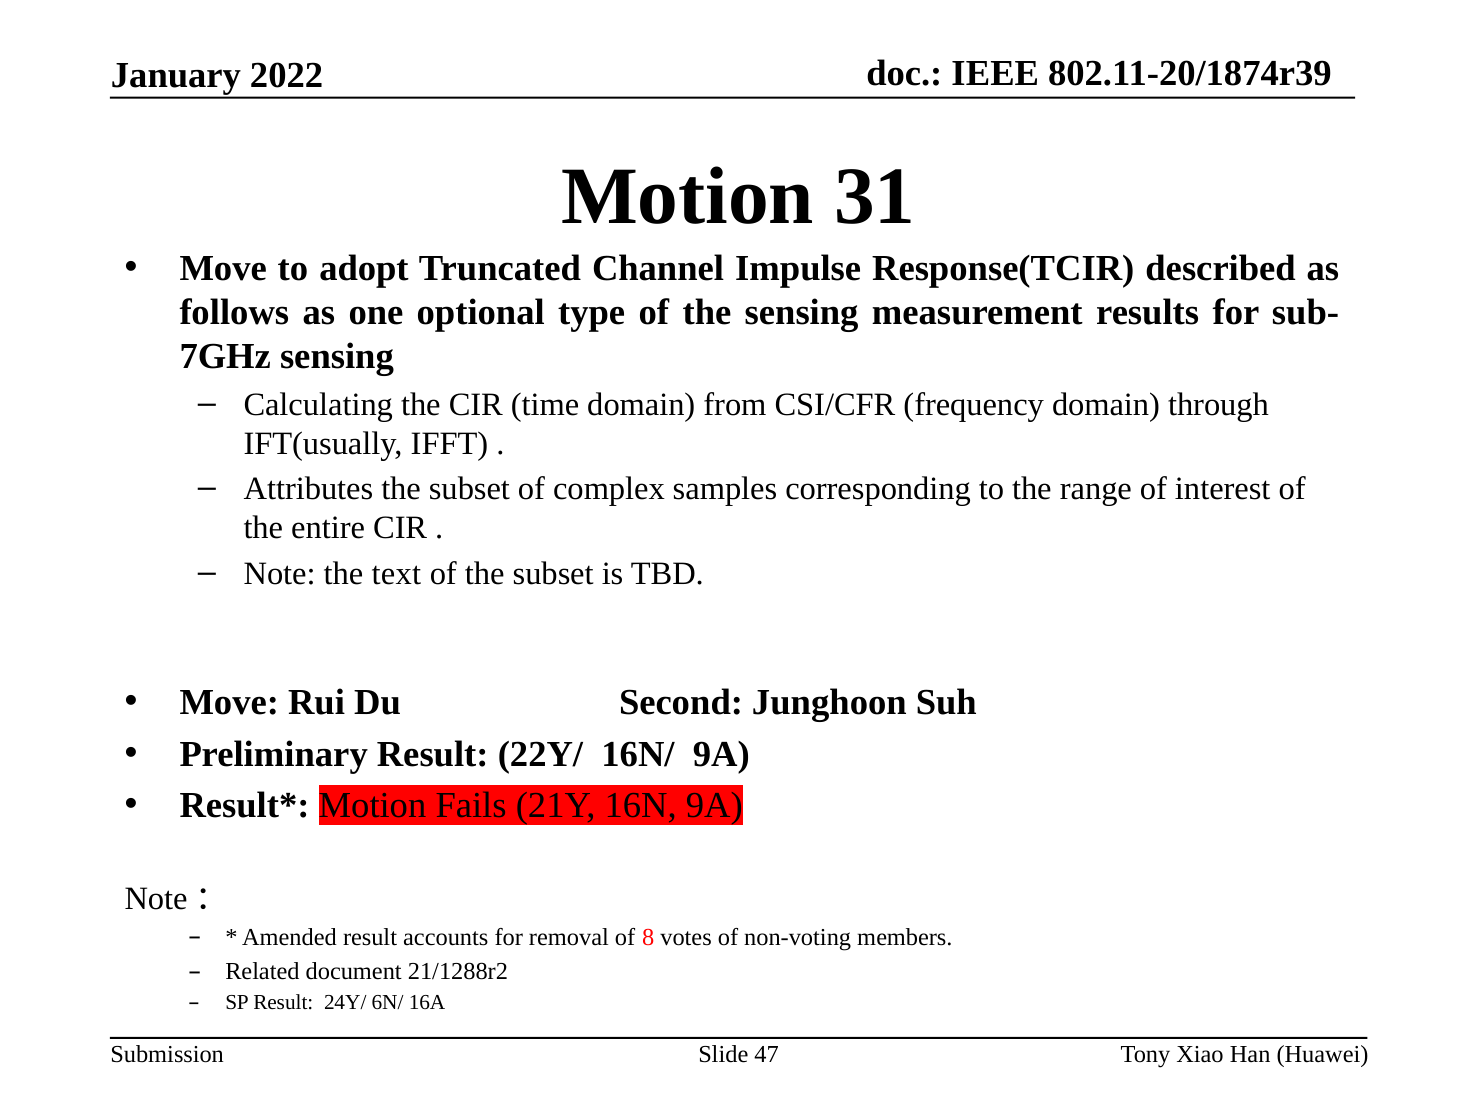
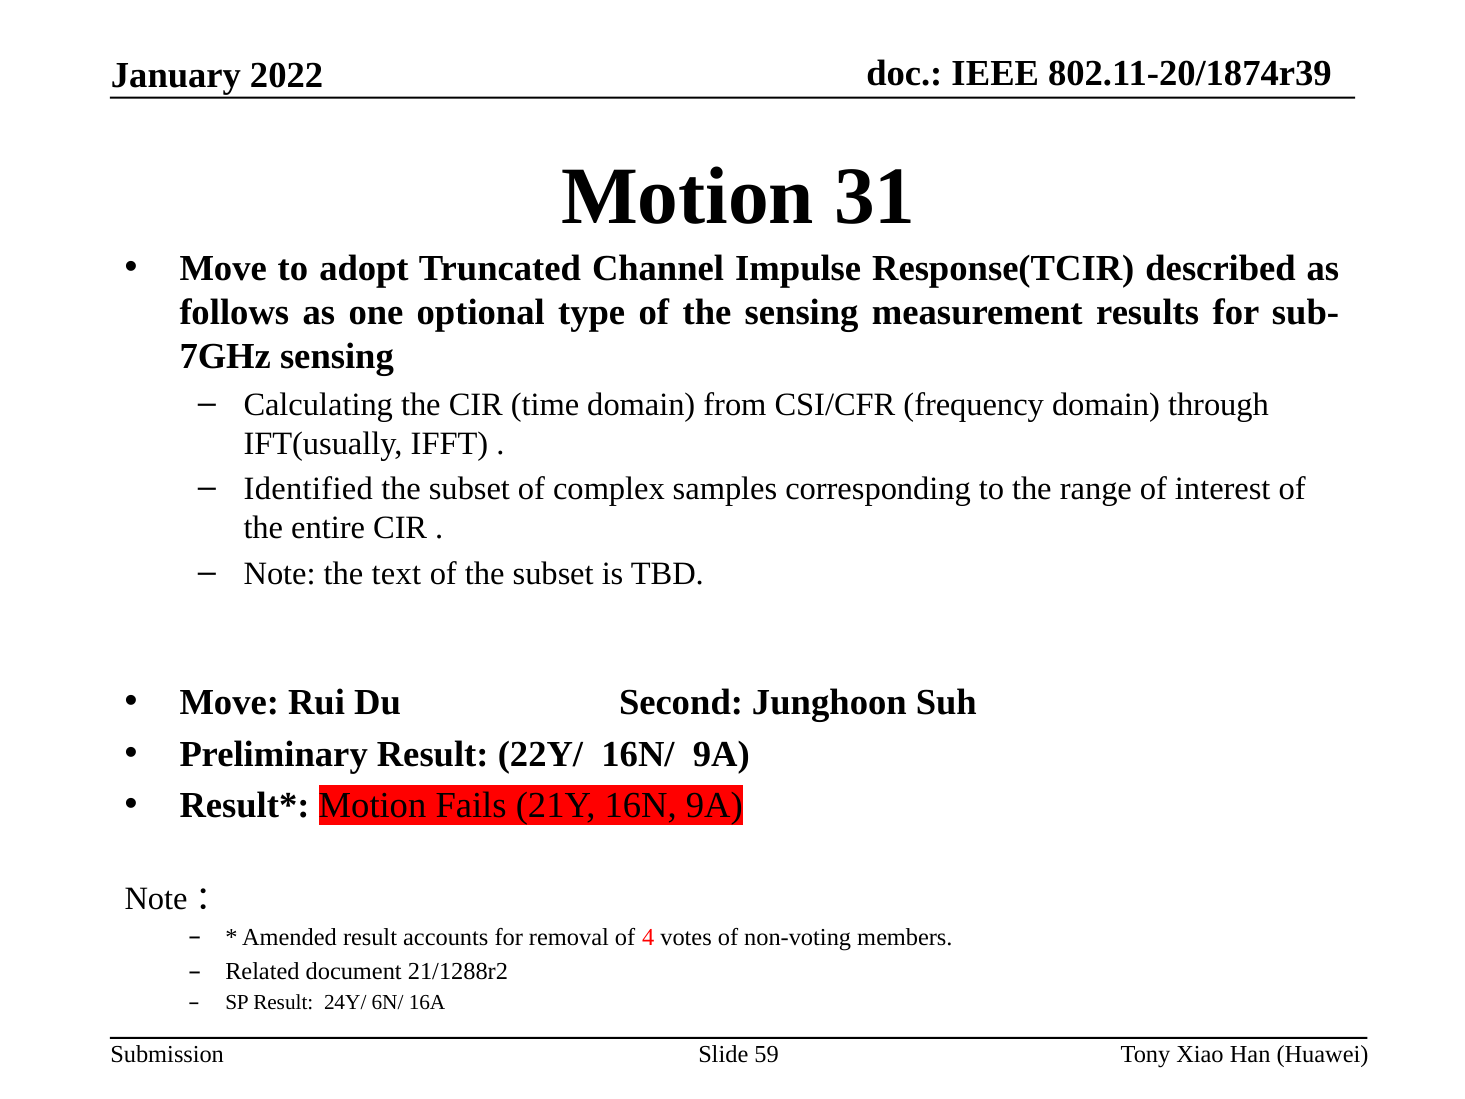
Attributes: Attributes -> Identified (308, 489)
8: 8 -> 4 (648, 937)
47: 47 -> 59 (767, 1054)
